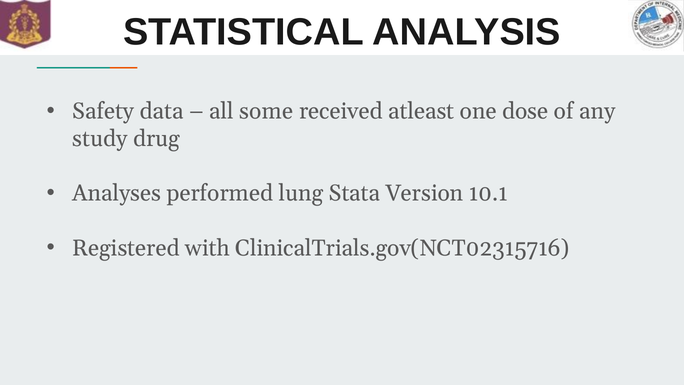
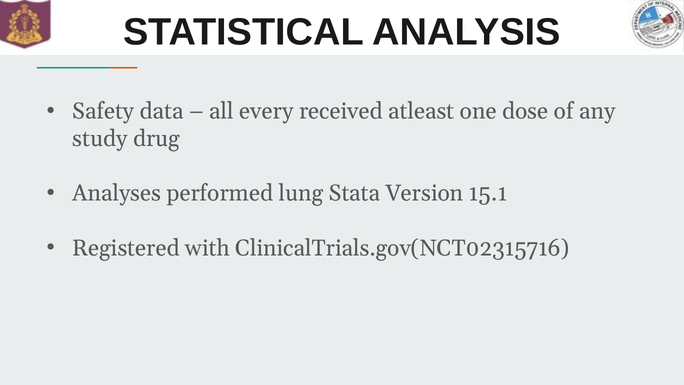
some: some -> every (266, 111)
10.1: 10.1 -> 15.1 (488, 193)
